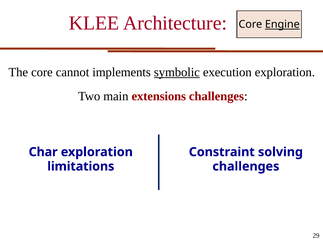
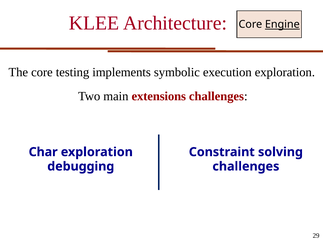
cannot: cannot -> testing (73, 72)
symbolic underline: present -> none (177, 72)
limitations: limitations -> debugging (81, 166)
